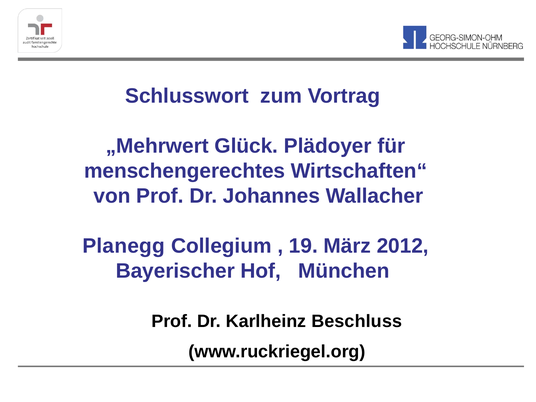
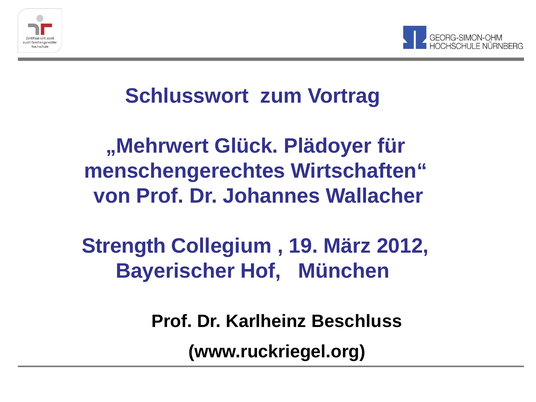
Planegg: Planegg -> Strength (124, 246)
